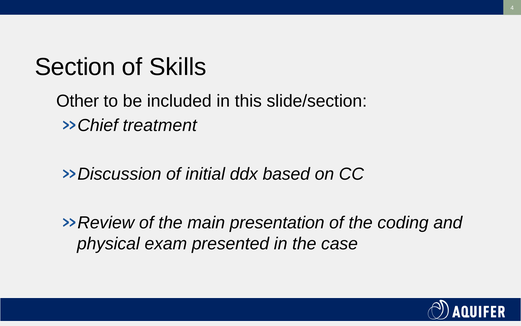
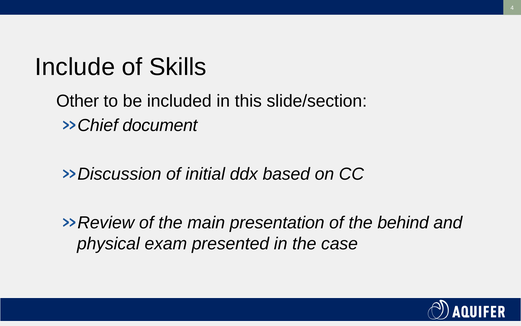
Section: Section -> Include (75, 67)
treatment: treatment -> document (160, 125)
coding: coding -> behind (403, 223)
